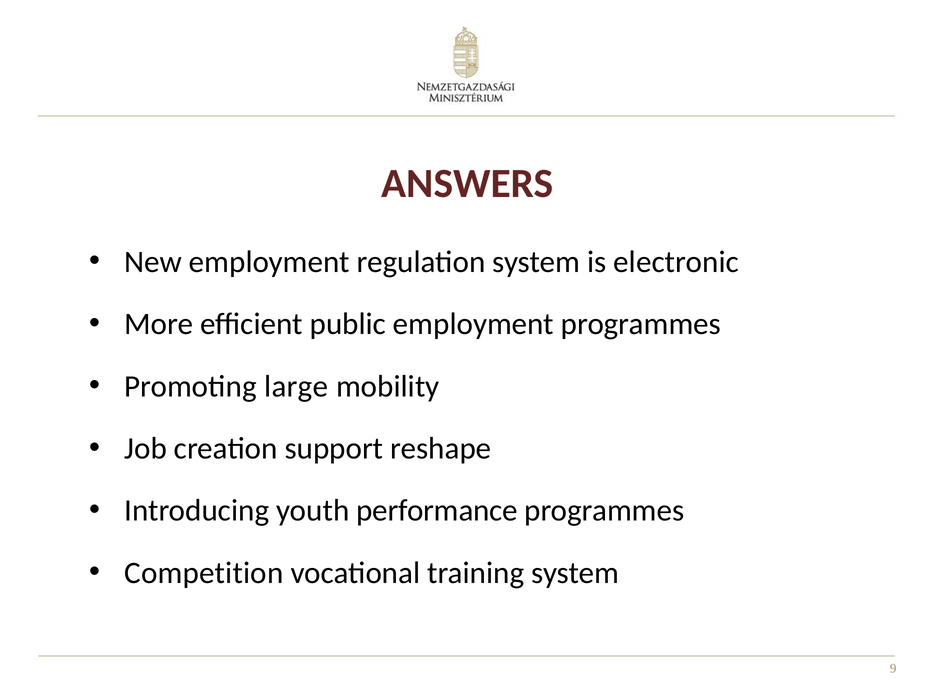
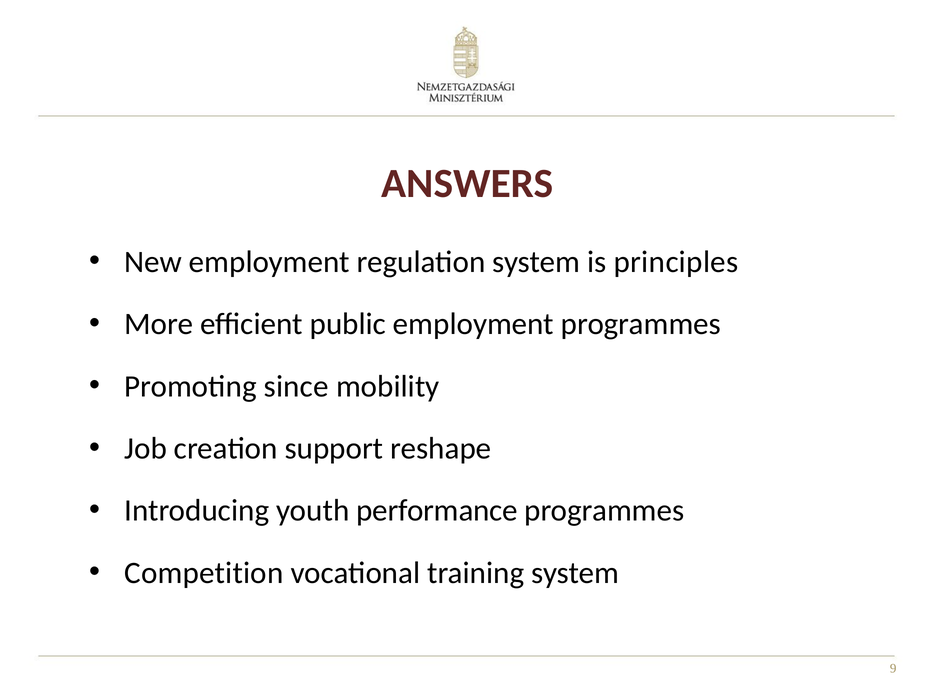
electronic: electronic -> principles (676, 262)
large: large -> since (296, 386)
